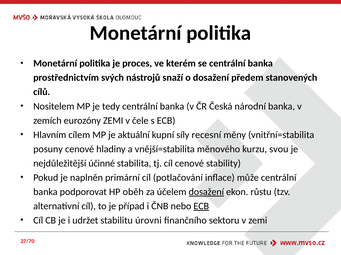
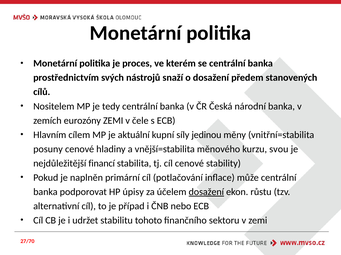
recesní: recesní -> jedinou (206, 135)
účinné: účinné -> financí (102, 164)
oběh: oběh -> úpisy (133, 192)
ECB underline: present -> none (201, 207)
úrovni: úrovni -> tohoto (148, 221)
